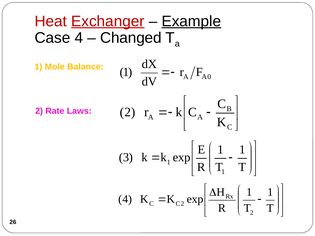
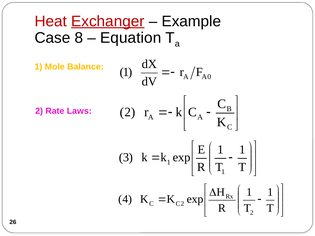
Example underline: present -> none (191, 21)
Case 4: 4 -> 8 (79, 38)
Changed: Changed -> Equation (131, 38)
